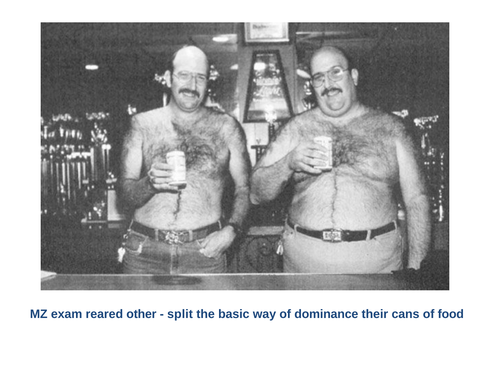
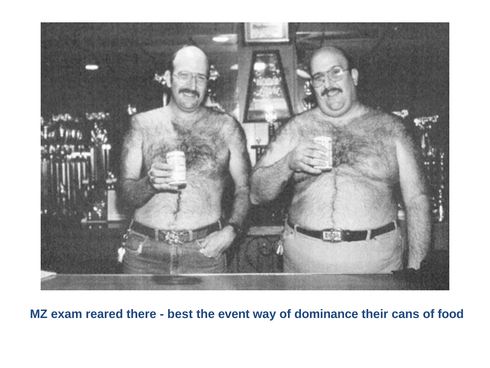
other: other -> there (141, 314)
split: split -> best (180, 314)
basic: basic -> event (234, 314)
